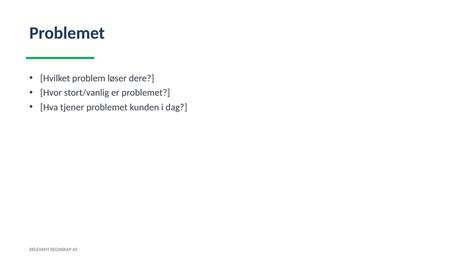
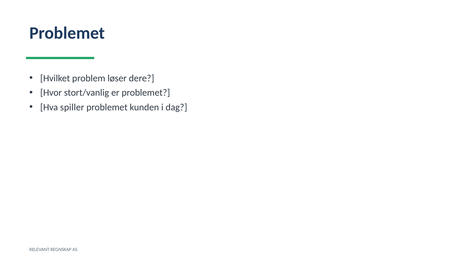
tjener: tjener -> spiller (72, 107)
